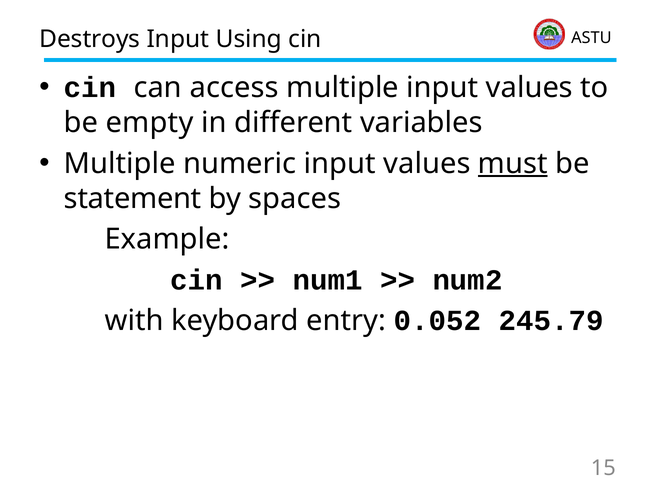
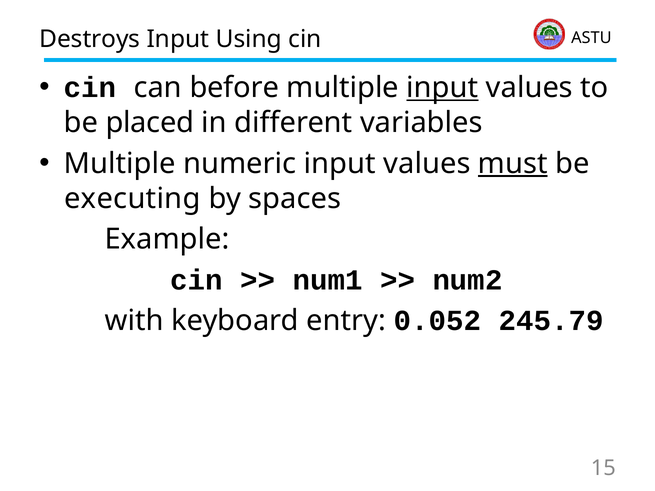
access: access -> before (234, 88)
input underline: none -> present (442, 88)
empty: empty -> placed (150, 123)
statement: statement -> executing (132, 199)
